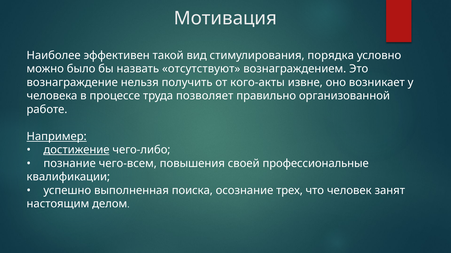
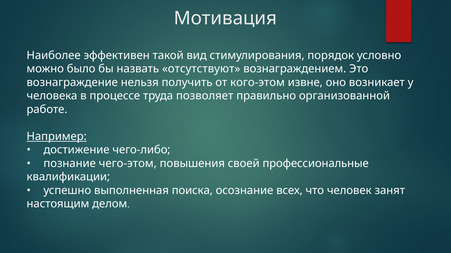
порядка: порядка -> порядок (331, 56)
кого-акты: кого-акты -> кого-этом (257, 83)
достижение underline: present -> none (77, 150)
чего-всем: чего-всем -> чего-этом (128, 164)
трех: трех -> всех (290, 191)
